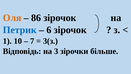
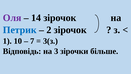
Оля colour: orange -> purple (12, 18)
86: 86 -> 14 (36, 18)
6: 6 -> 2 (49, 30)
